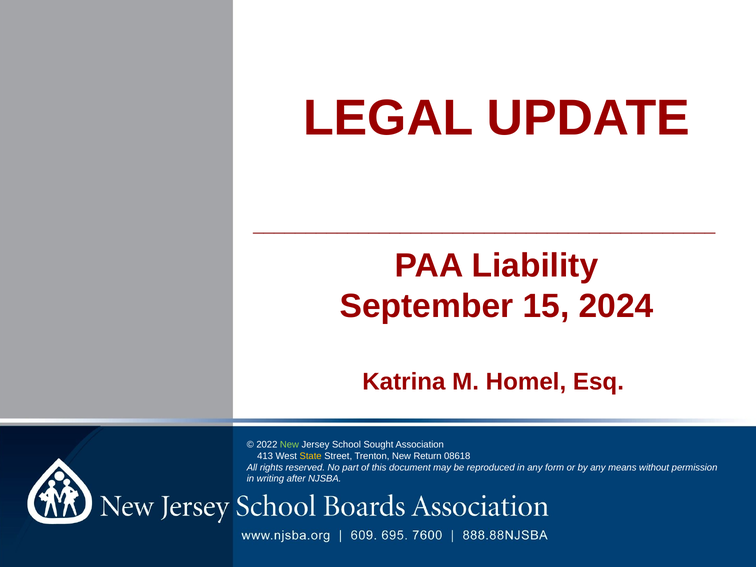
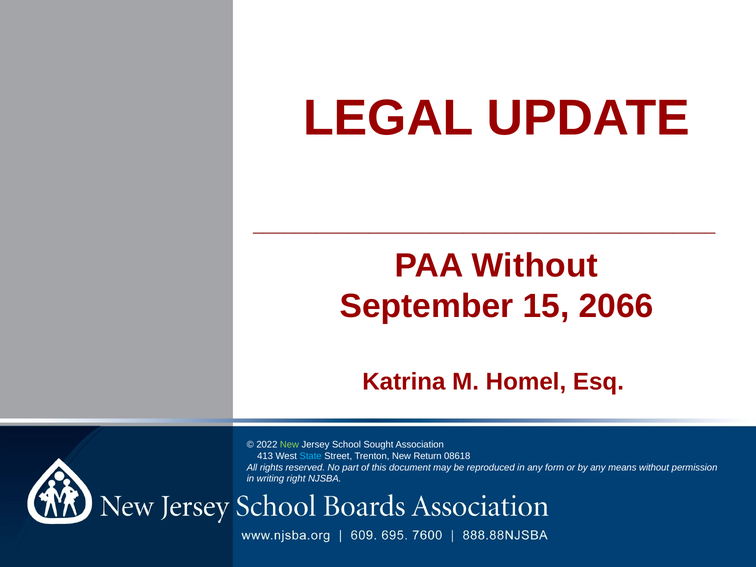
PAA Liability: Liability -> Without (535, 266)
2024: 2024 -> 2066 (616, 306)
State colour: yellow -> light blue (311, 456)
after: after -> right (296, 479)
